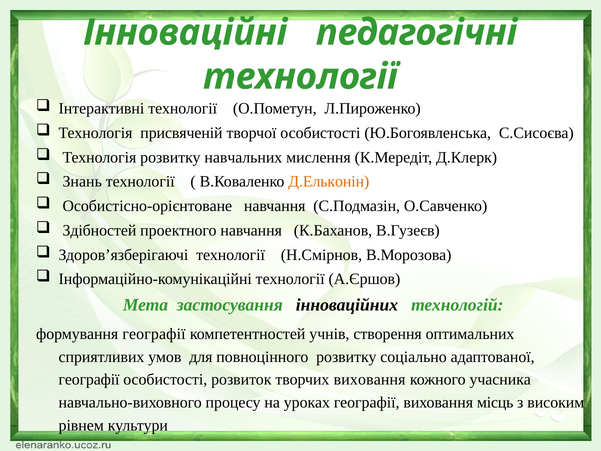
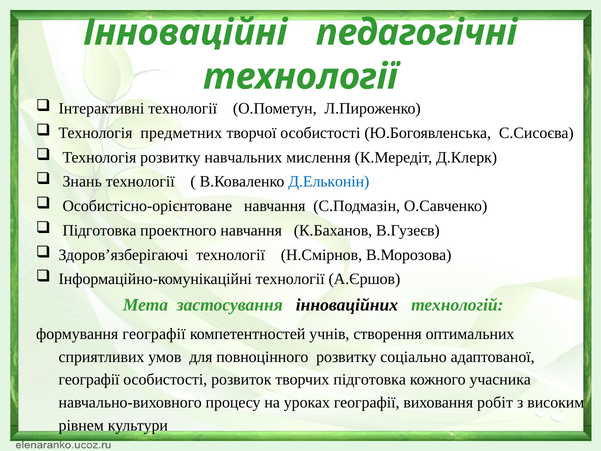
присвяченій: присвяченій -> предметних (181, 133)
Д.Ельконін colour: orange -> blue (329, 182)
Здібностей: Здібностей -> Підготовка (99, 230)
творчих виховання: виховання -> підготовка (370, 380)
місць: місць -> робіт (495, 402)
